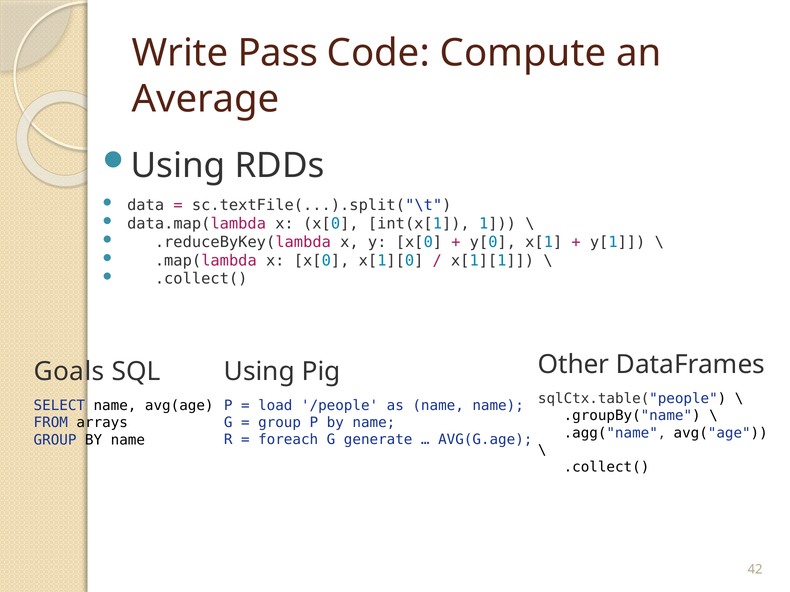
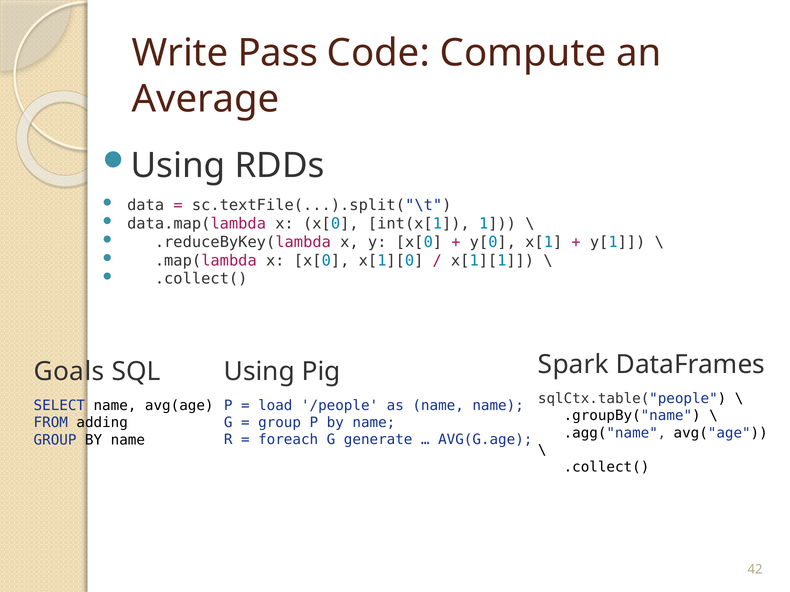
Other: Other -> Spark (573, 365)
arrays: arrays -> adding (102, 423)
